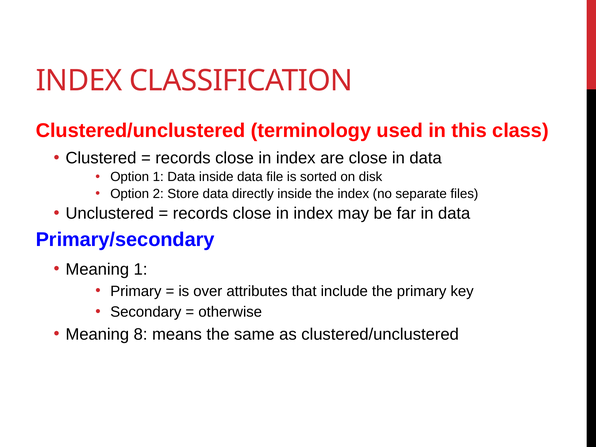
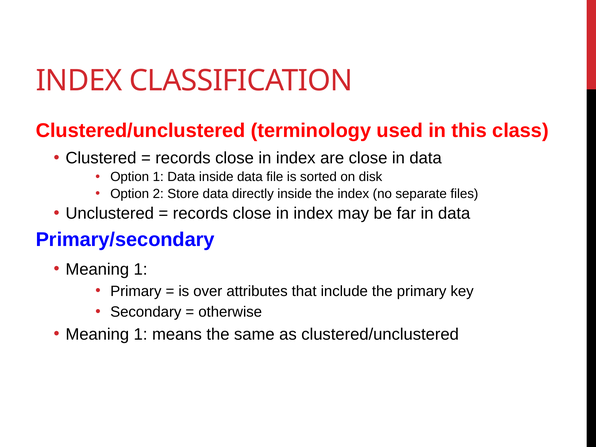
8: 8 -> 1 (141, 334)
